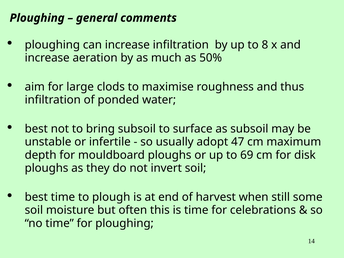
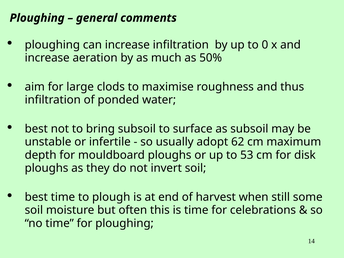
8: 8 -> 0 (265, 45)
47: 47 -> 62 (238, 142)
69: 69 -> 53 (247, 155)
